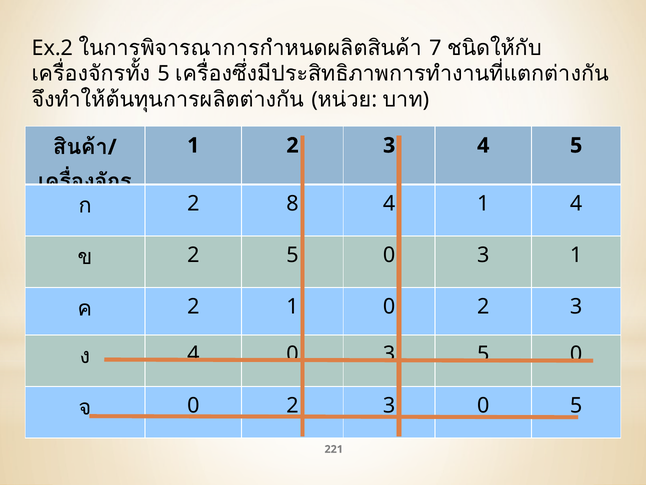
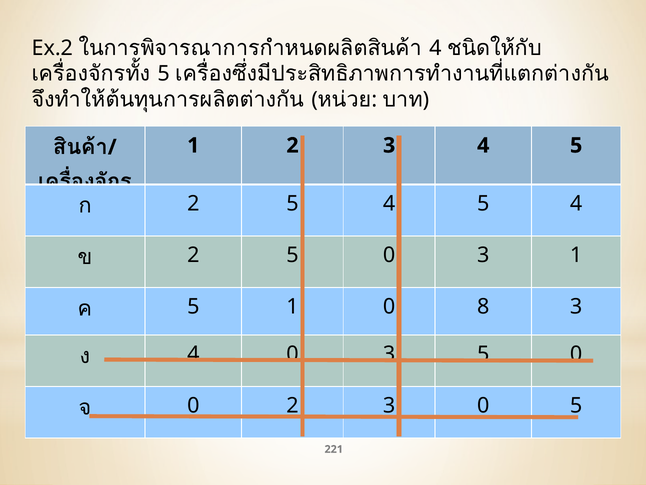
7: 7 -> 4 (435, 48)
8: 8 -> 5 (292, 204)
1: 1 -> 5 (483, 204)
2: 2 -> 5 (193, 306)
1 0 2: 2 -> 8 (483, 306)
